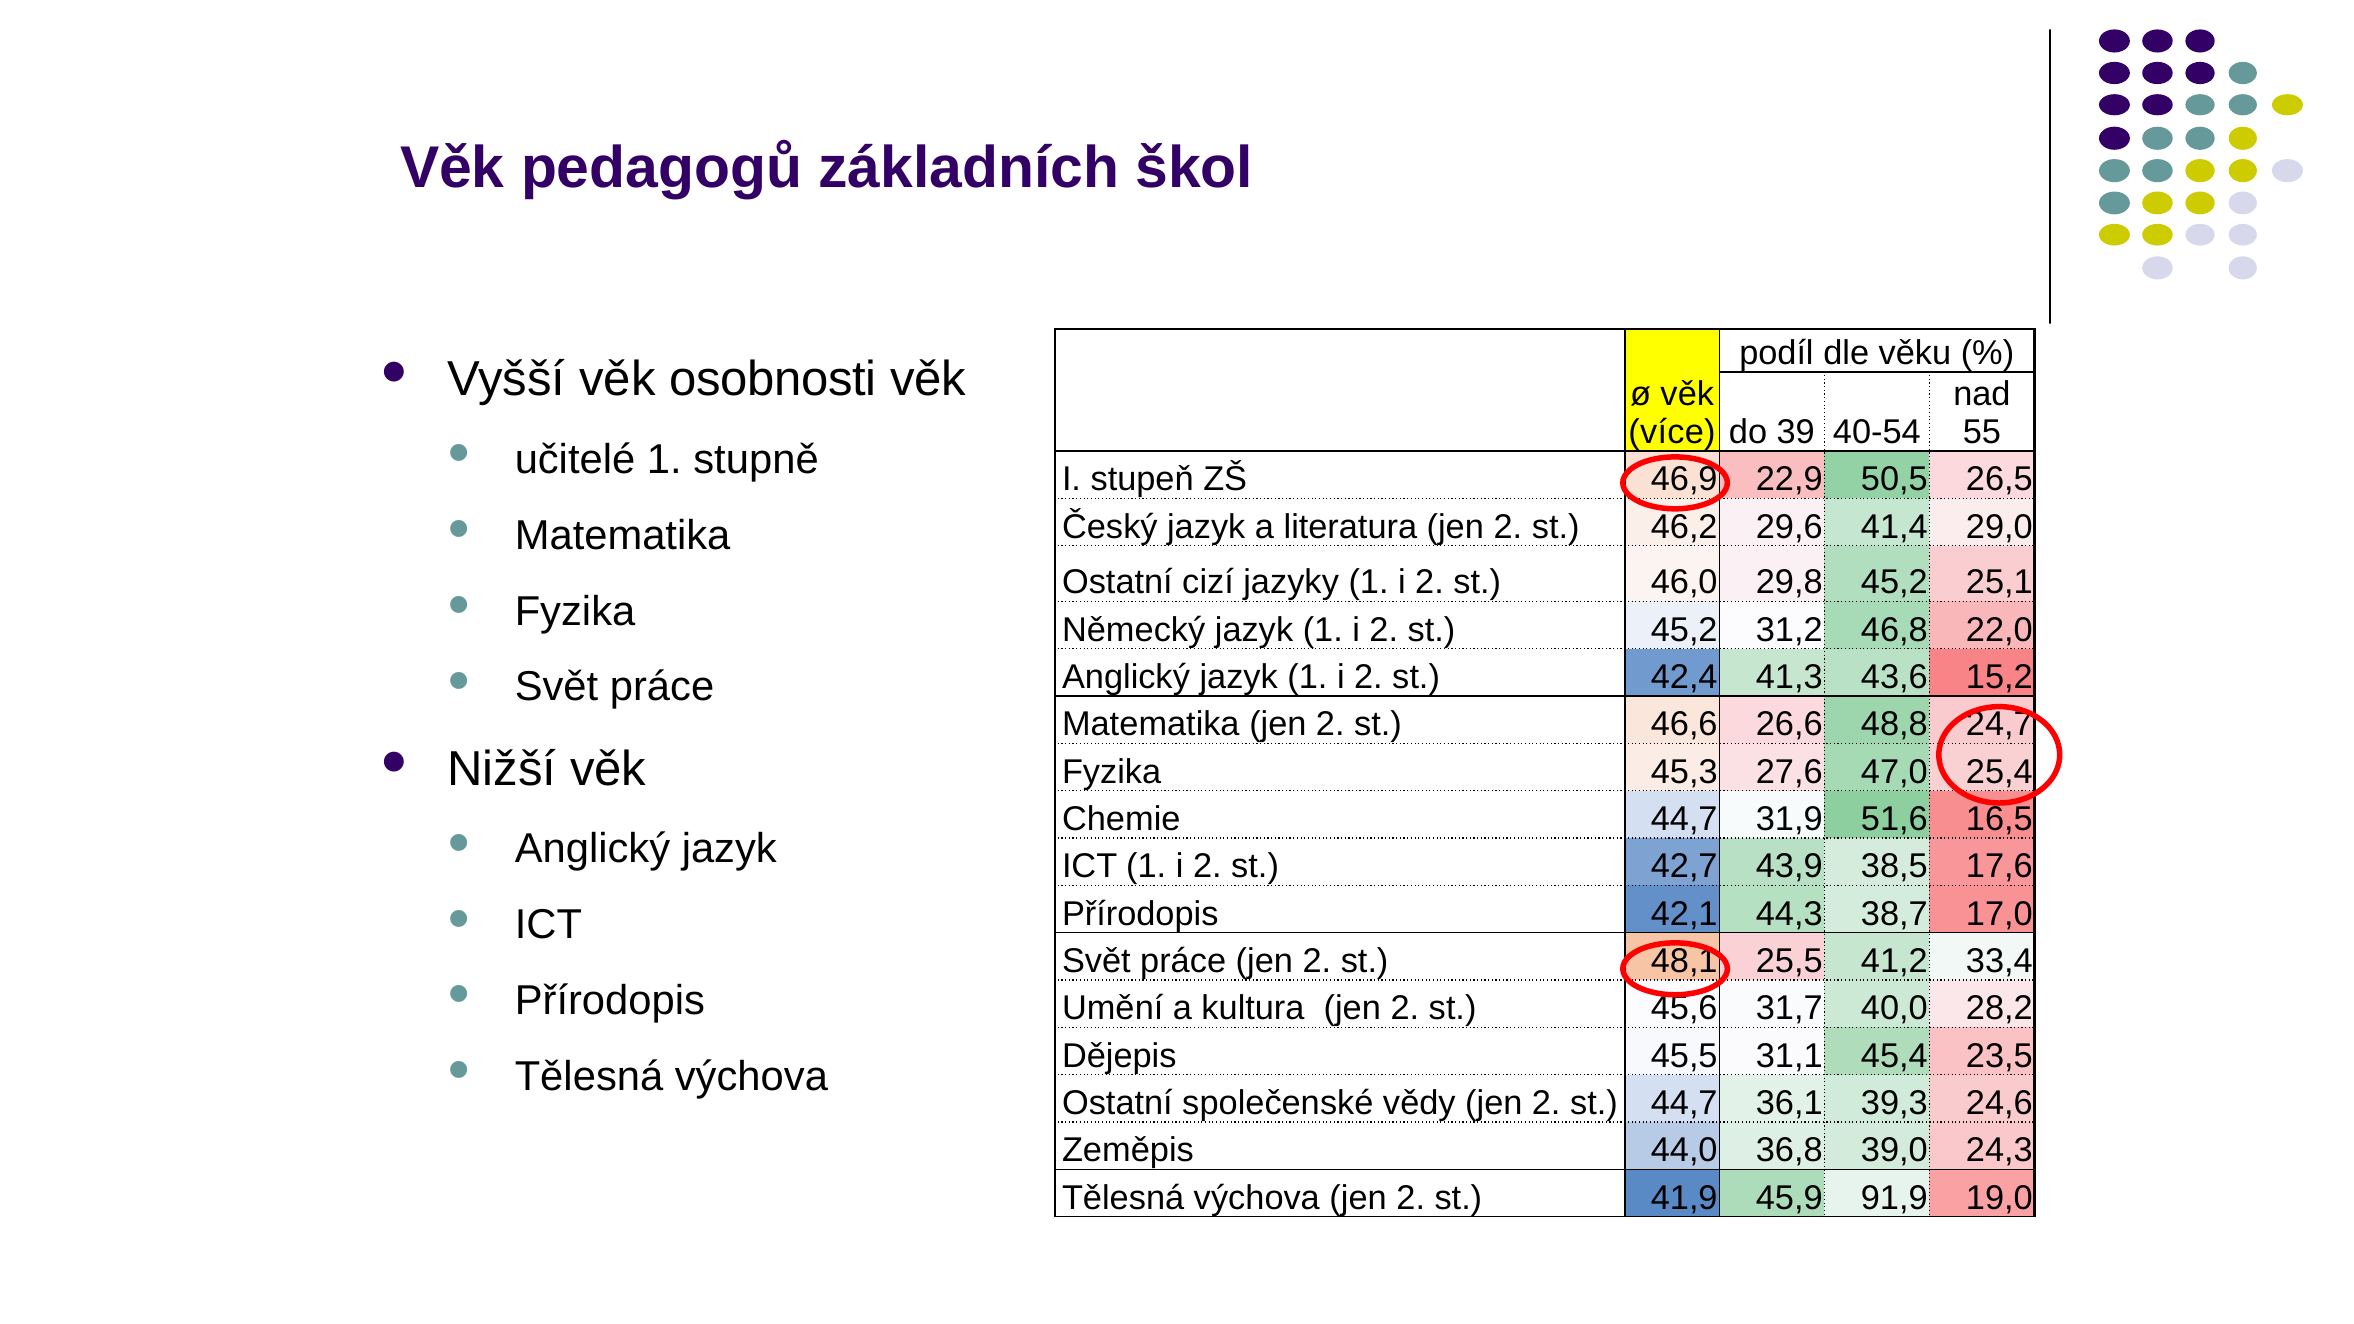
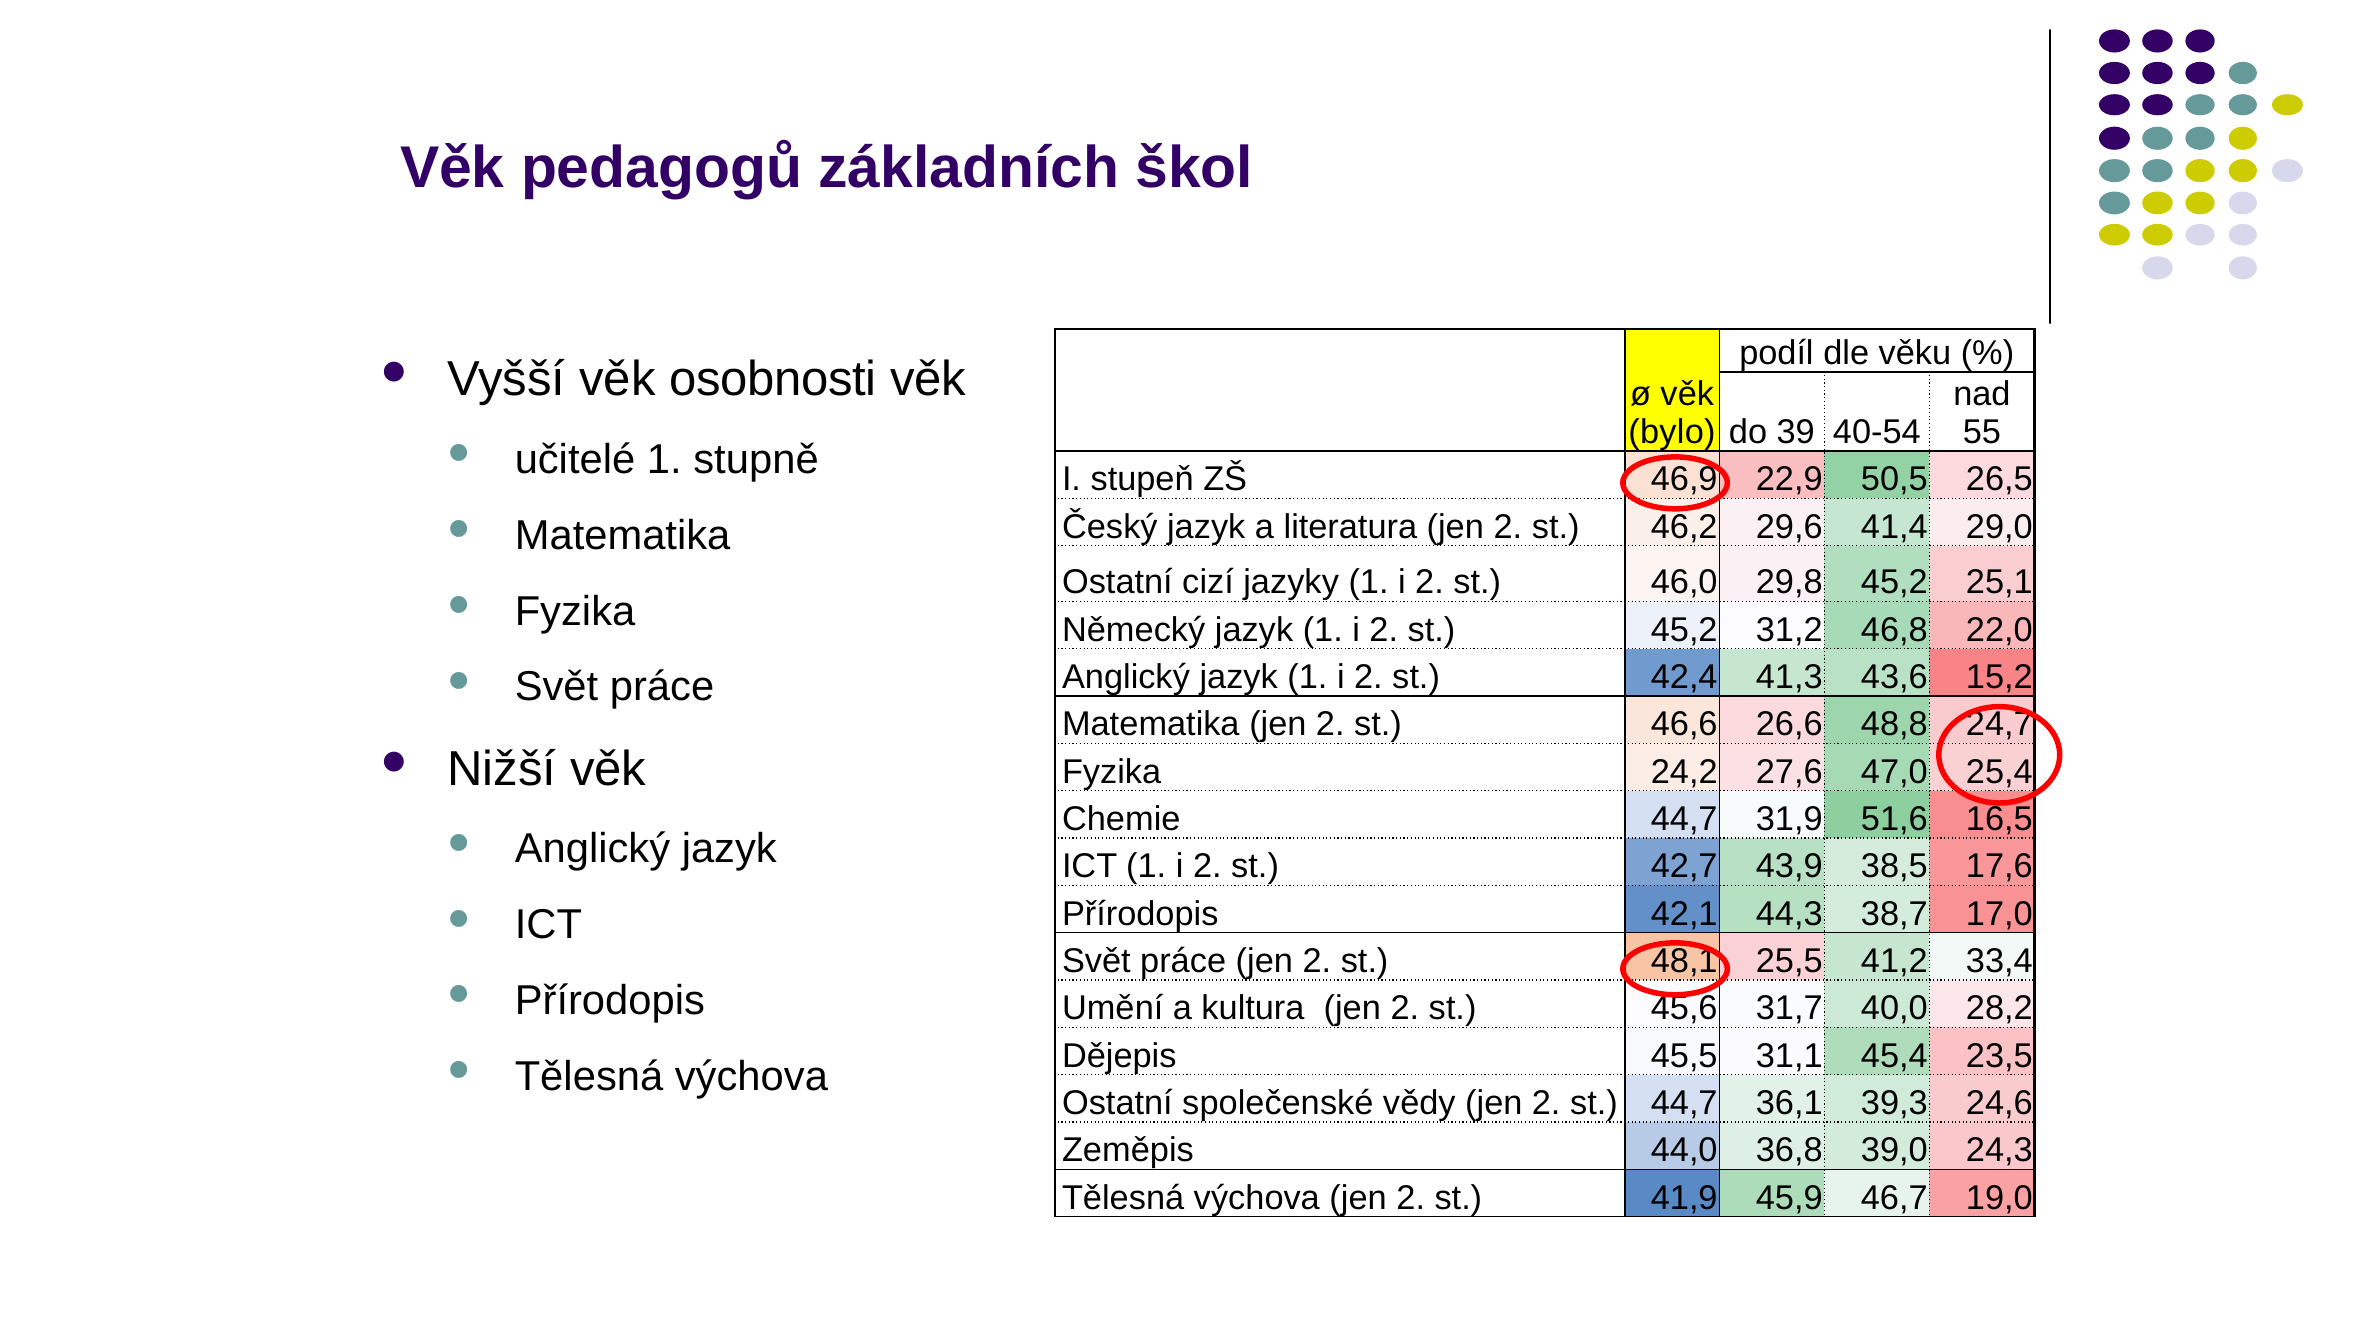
více: více -> bylo (1672, 432)
45,3: 45,3 -> 24,2 (1684, 772)
91,9: 91,9 -> 46,7 (1894, 1198)
